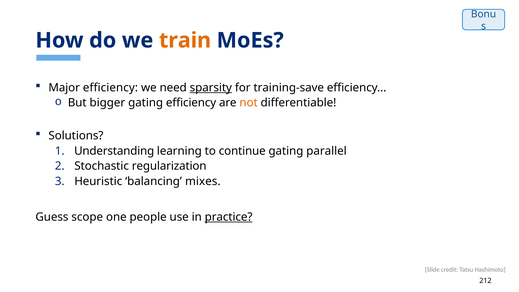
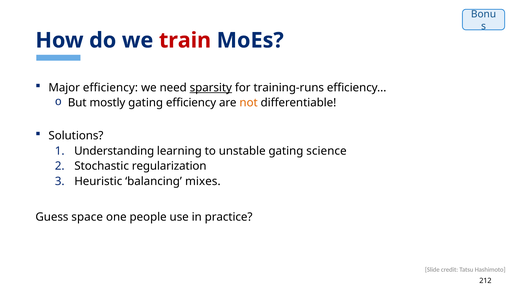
train colour: orange -> red (185, 40)
training-save: training-save -> training-runs (289, 88)
bigger: bigger -> mostly (107, 103)
continue: continue -> unstable (242, 151)
parallel: parallel -> science (326, 151)
scope: scope -> space (87, 217)
practice underline: present -> none (229, 217)
